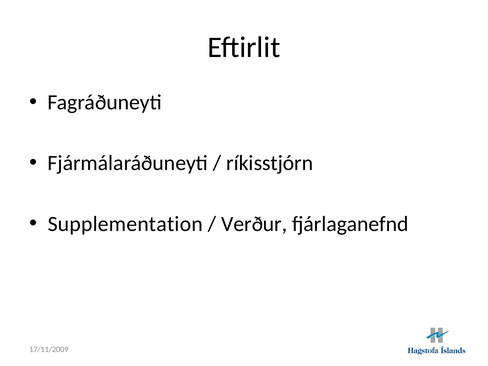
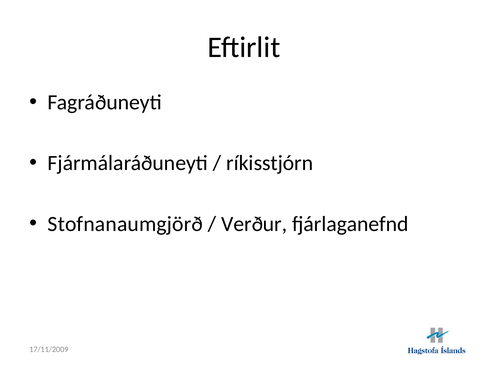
Supplementation: Supplementation -> Stofnanaumgjörð (125, 224)
